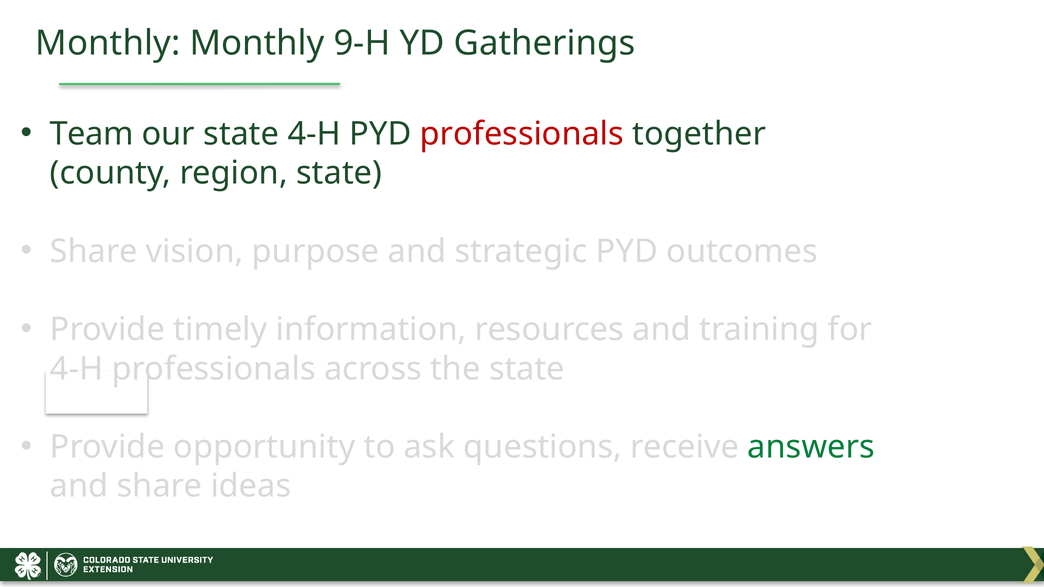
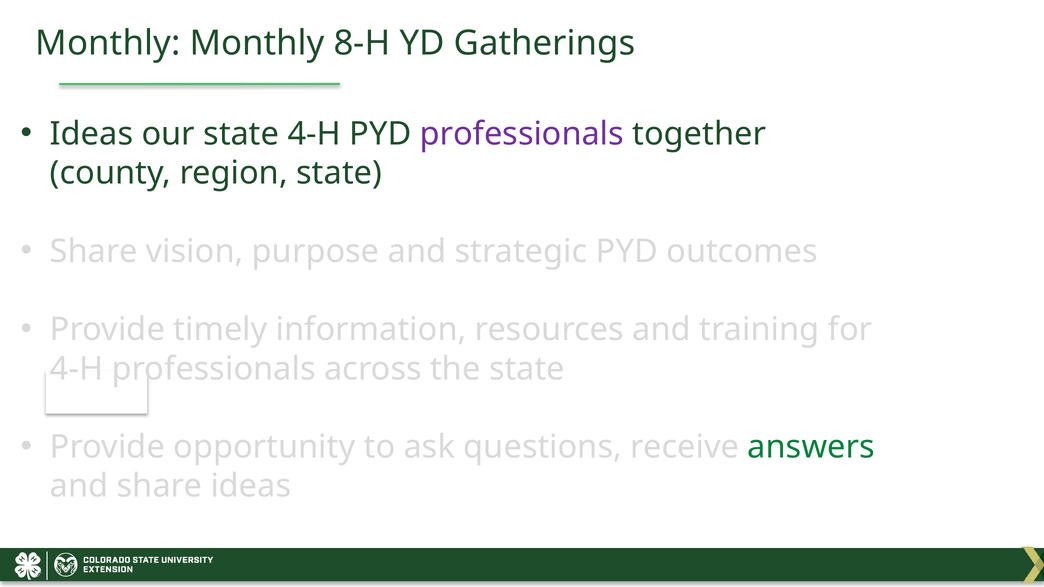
9-H: 9-H -> 8-H (362, 43)
Team: Team -> Ideas (92, 134)
professionals colour: red -> purple (522, 134)
